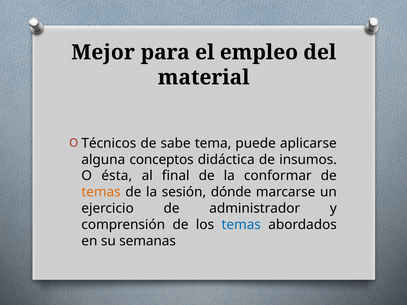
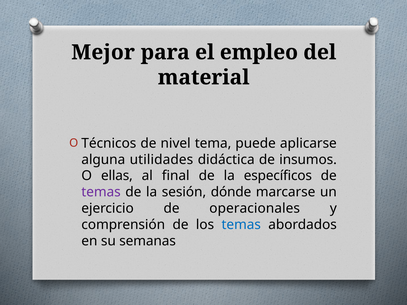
sabe: sabe -> nivel (176, 143)
conceptos: conceptos -> utilidades (161, 160)
ésta: ésta -> ellas (117, 176)
conformar: conformar -> específicos (278, 176)
temas colour: orange -> purple (101, 192)
administrador: administrador -> operacionales (255, 209)
